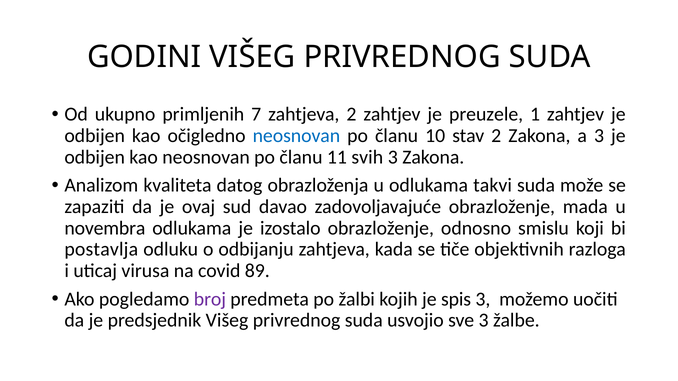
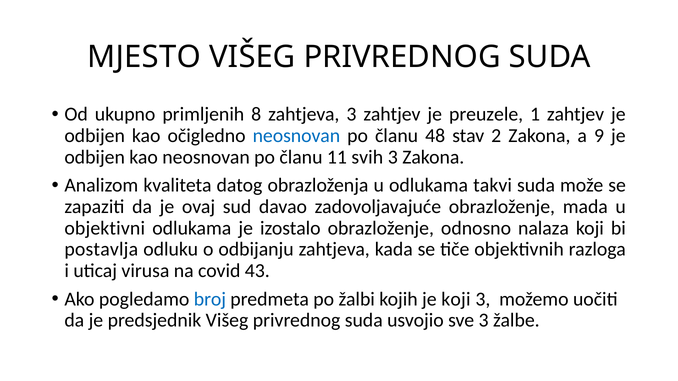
GODINI: GODINI -> MJESTO (144, 57)
7: 7 -> 8 (256, 115)
zahtjeva 2: 2 -> 3 (351, 115)
10: 10 -> 48 (435, 136)
a 3: 3 -> 9 (599, 136)
novembra: novembra -> objektivni (105, 228)
smislu: smislu -> nalaza (544, 228)
89: 89 -> 43 (257, 271)
broj colour: purple -> blue (210, 299)
je spis: spis -> koji (456, 299)
